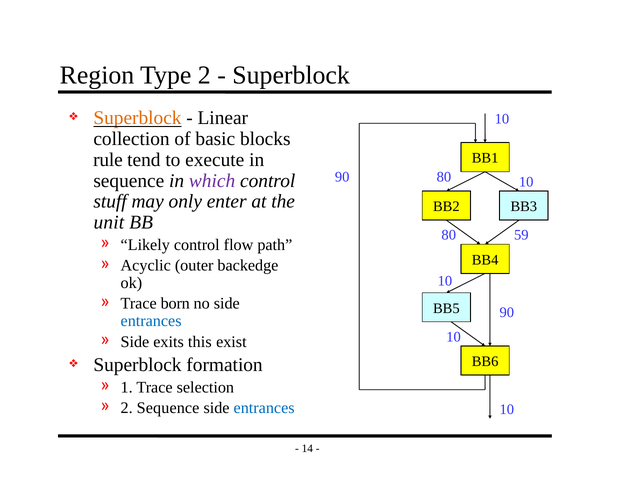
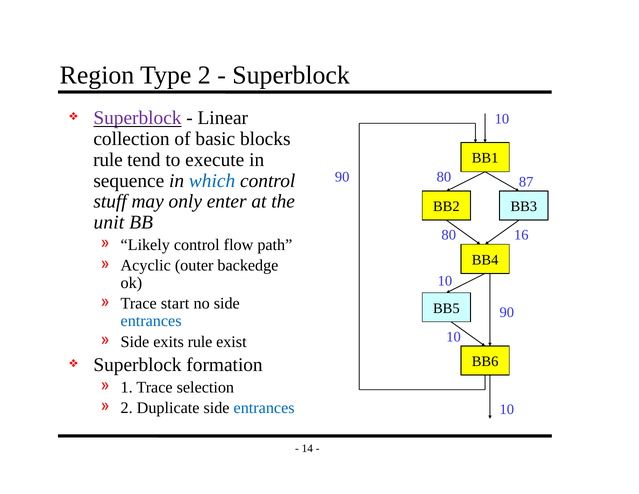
Superblock colour: orange -> purple (137, 118)
80 10: 10 -> 87 (526, 182)
which colour: purple -> blue (212, 181)
59: 59 -> 16 (521, 235)
born: born -> start (175, 304)
exits this: this -> rule (200, 342)
2 Sequence: Sequence -> Duplicate (168, 408)
